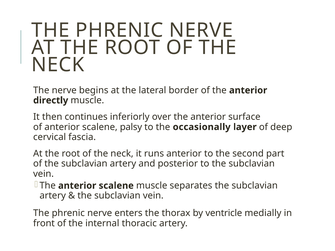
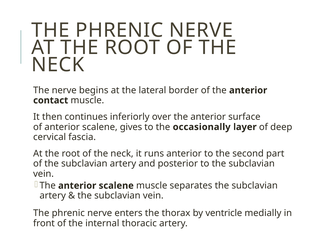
directly: directly -> contact (51, 100)
palsy: palsy -> gives (131, 127)
